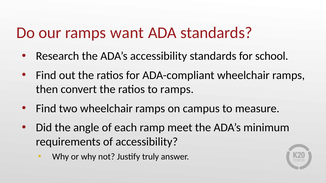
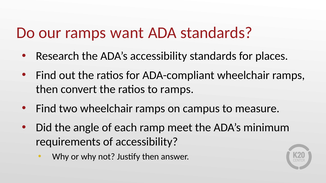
school: school -> places (272, 56)
Justify truly: truly -> then (151, 157)
